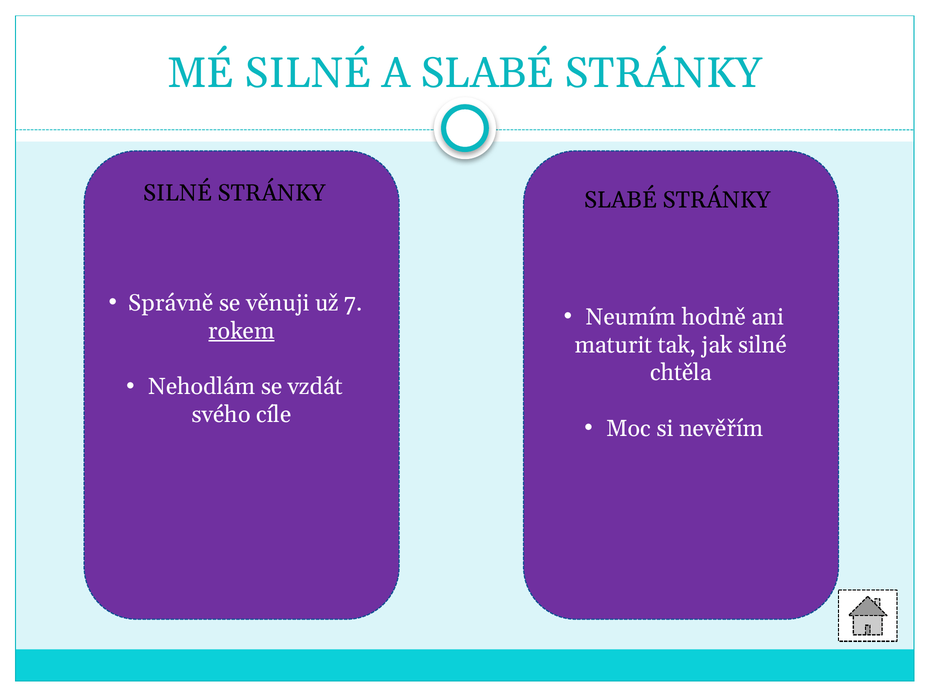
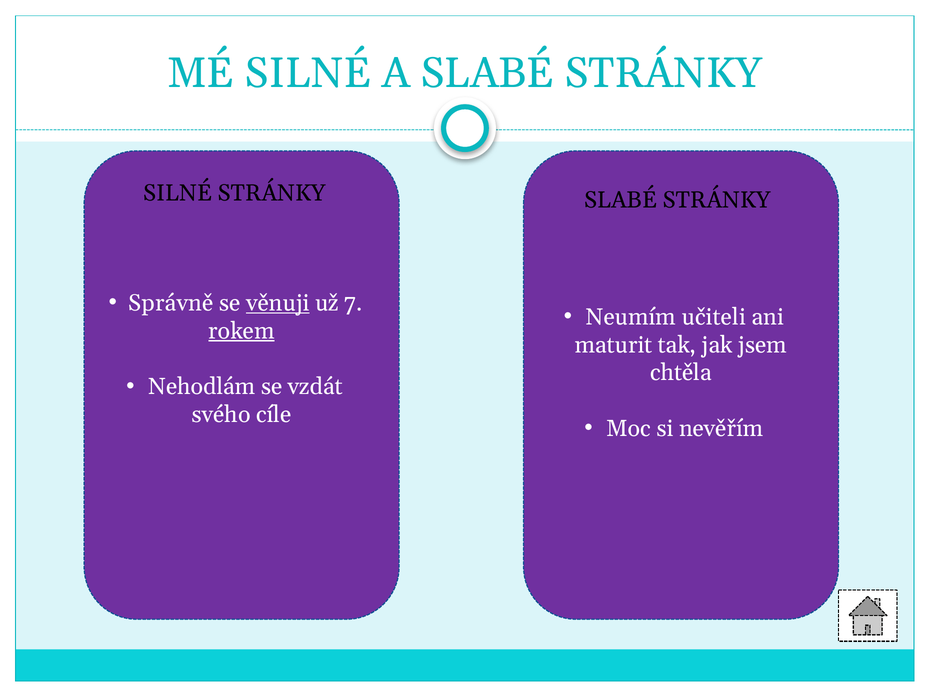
věnuji underline: none -> present (278, 303)
hodně: hodně -> učiteli (714, 317)
jak silné: silné -> jsem (763, 345)
